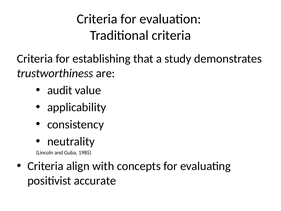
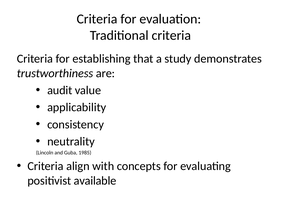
accurate: accurate -> available (95, 181)
